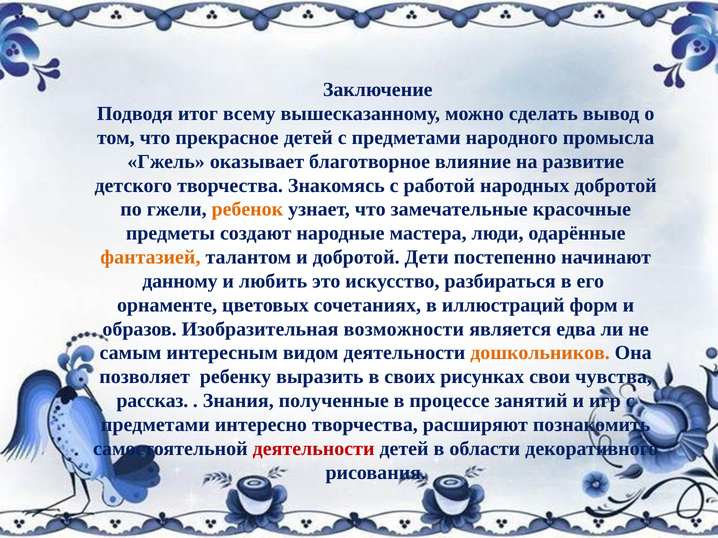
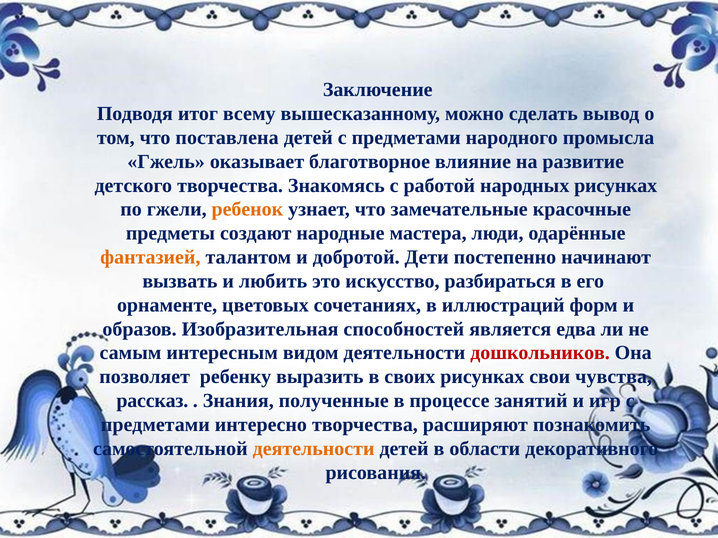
прекрасное: прекрасное -> поставлена (227, 138)
народных добротой: добротой -> рисунках (616, 186)
данному: данному -> вызвать (180, 281)
возможности: возможности -> способностей (404, 329)
дошкольников colour: orange -> red (540, 353)
деятельности colour: red -> orange (314, 449)
